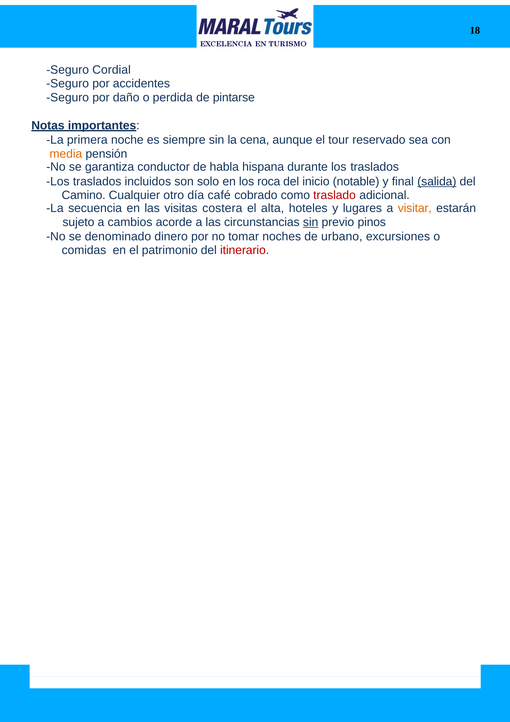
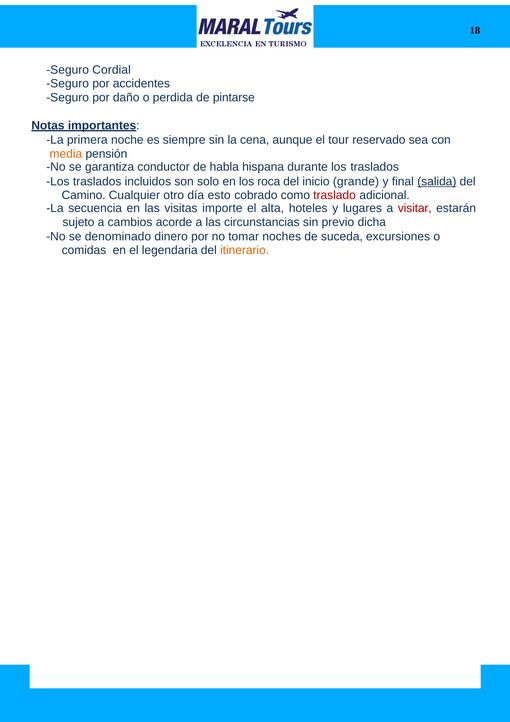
notable: notable -> grande (356, 181)
café: café -> esto (219, 195)
costera: costera -> importe (222, 208)
visitar colour: orange -> red (415, 208)
sin underline: present -> none (311, 222)
pinos: pinos -> dicha (372, 222)
urbano: urbano -> suceda (342, 236)
patrimonio: patrimonio -> legendaria (170, 250)
itinerario colour: red -> orange (245, 250)
